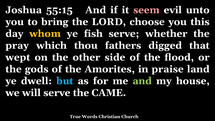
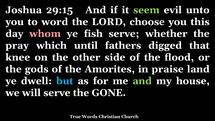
55:15: 55:15 -> 29:15 (59, 10)
seem colour: pink -> light green (146, 10)
bring: bring -> word (55, 22)
whom colour: yellow -> pink (45, 34)
thou: thou -> until (86, 45)
wept: wept -> knee (18, 57)
CAME: CAME -> GONE (109, 93)
